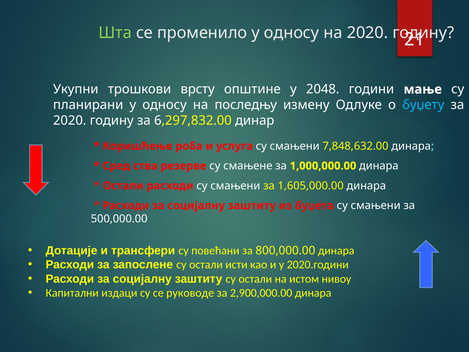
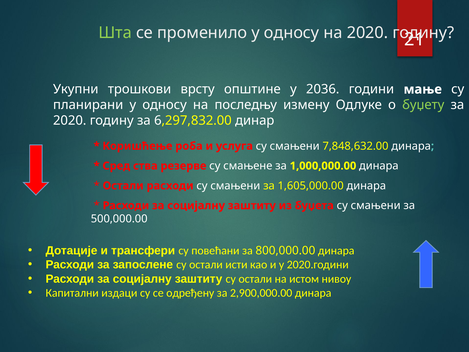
2048: 2048 -> 2036 (323, 89)
буџету colour: light blue -> light green (423, 105)
руководе: руководе -> одређену (190, 293)
